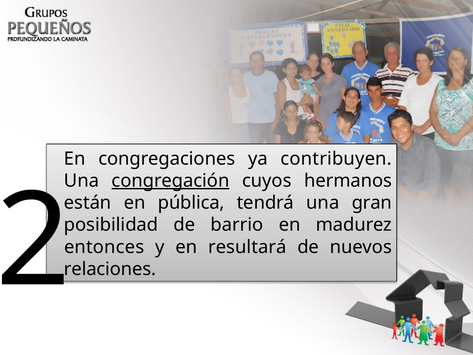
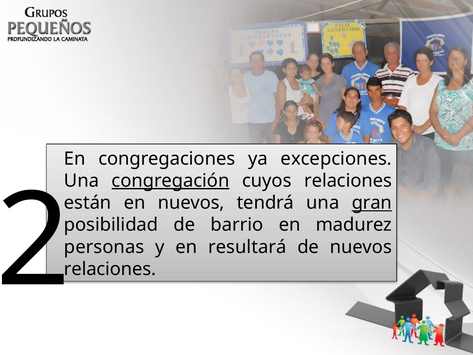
contribuyen: contribuyen -> excepciones (336, 158)
cuyos hermanos: hermanos -> relaciones (348, 181)
en pública: pública -> nuevos (191, 203)
gran underline: none -> present (372, 203)
entonces: entonces -> personas (104, 247)
